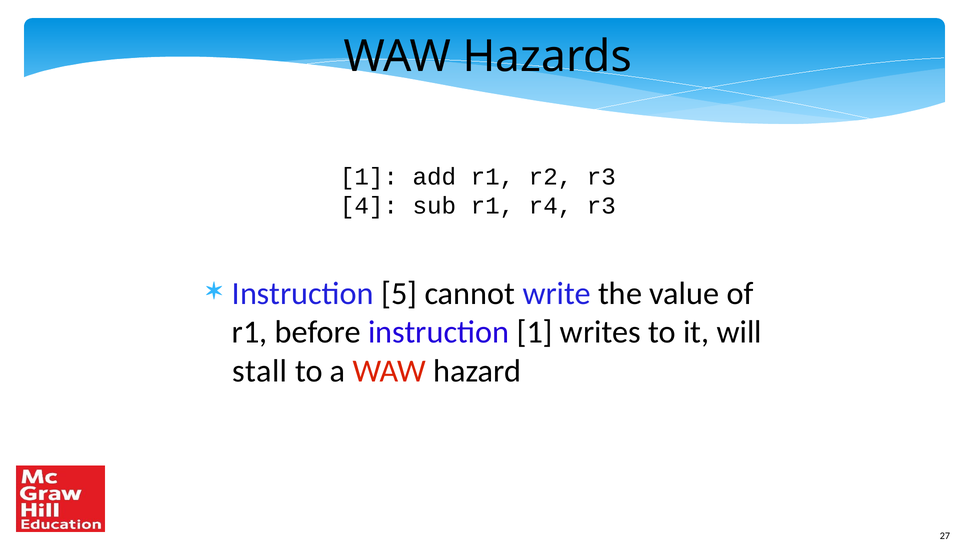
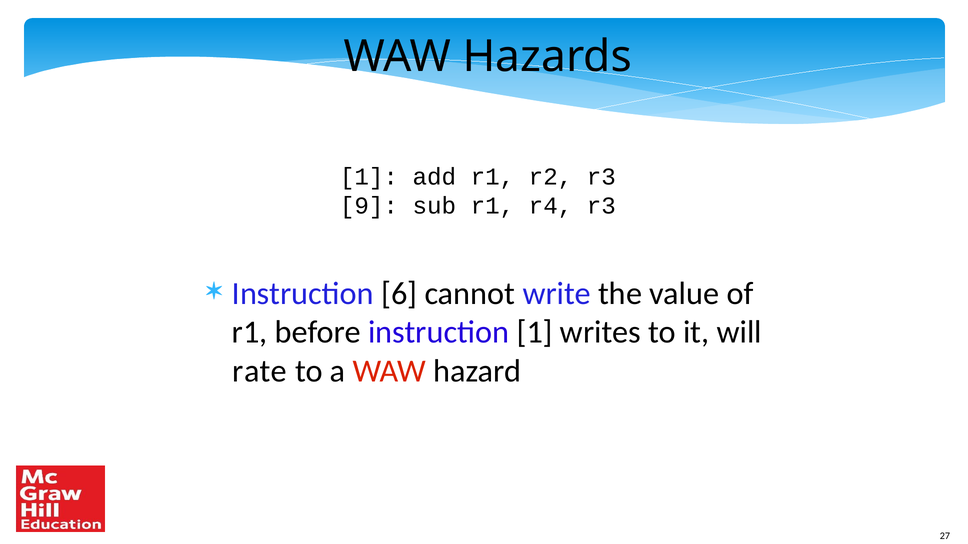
4: 4 -> 9 (369, 206)
5: 5 -> 6 (399, 294)
stall: stall -> rate (260, 371)
